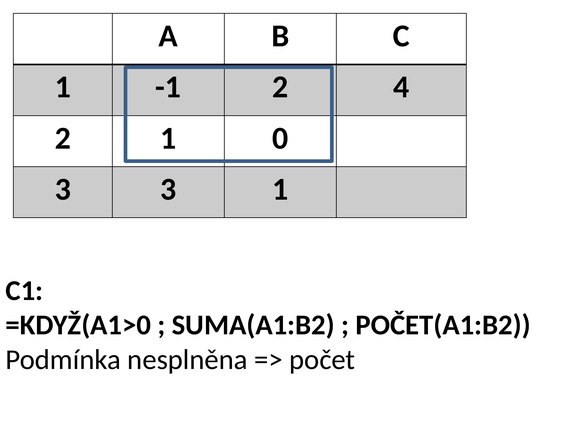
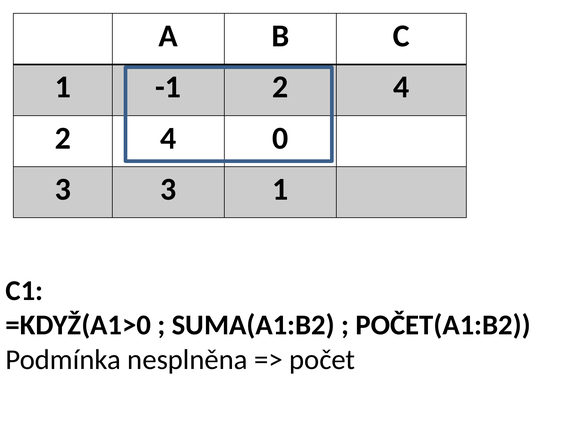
1: 1 -> 4 (168, 138)
